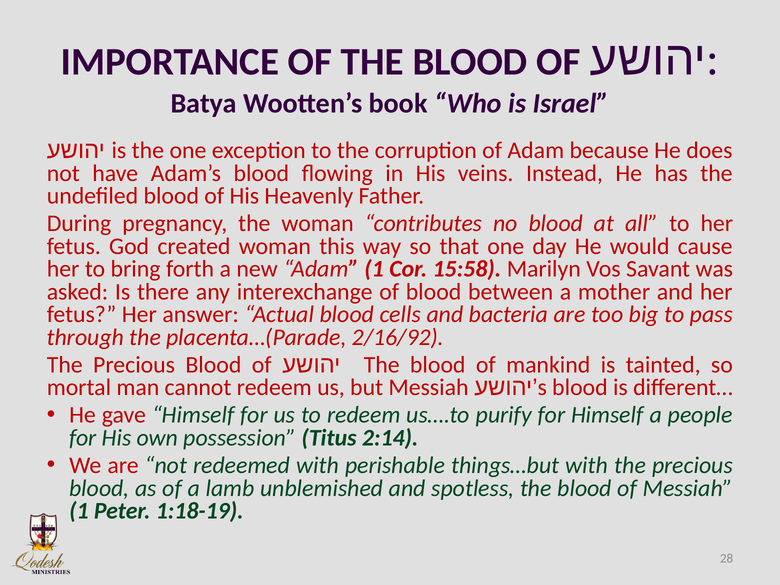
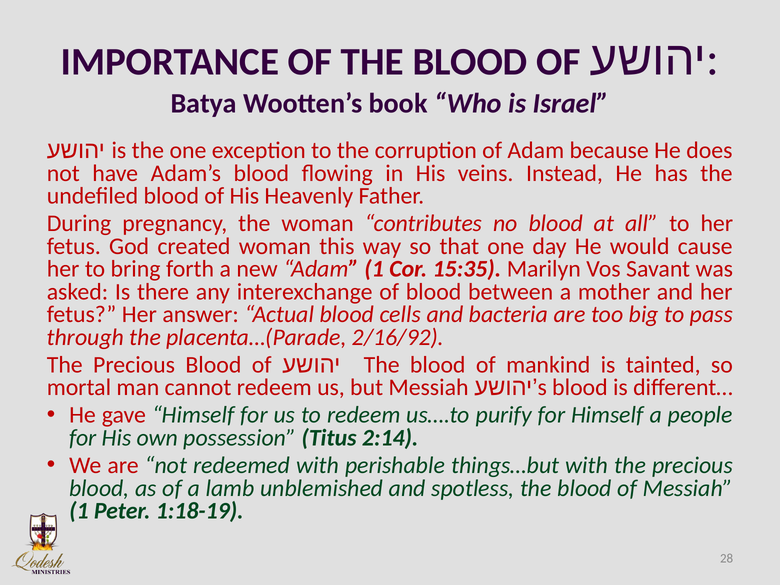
15:58: 15:58 -> 15:35 (467, 269)
